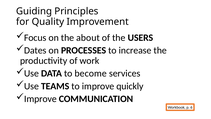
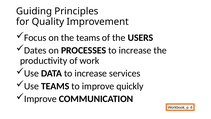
the about: about -> teams (88, 38)
DATA to become: become -> increase (91, 73)
